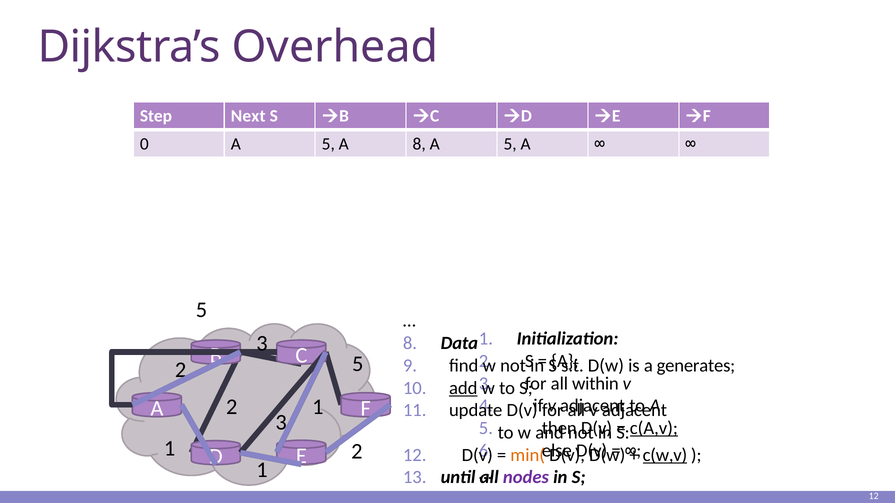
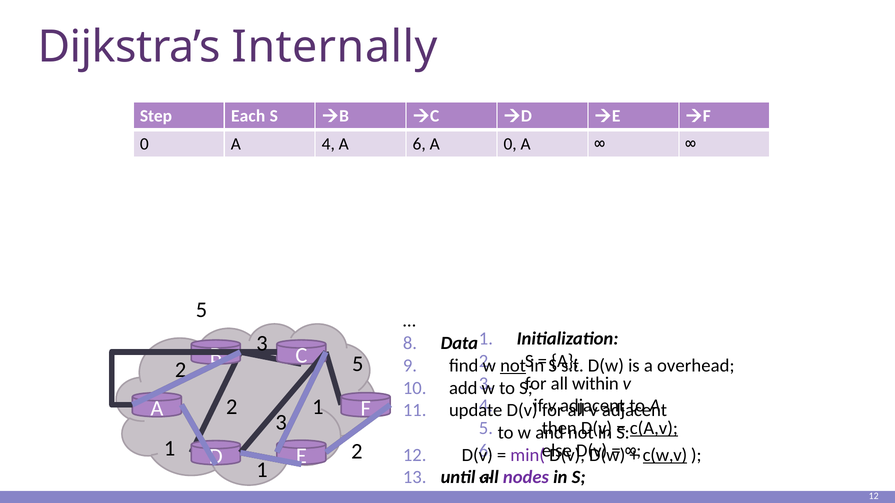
Overhead: Overhead -> Internally (335, 47)
Next: Next -> Each (248, 116)
0 A 5: 5 -> 4 (328, 144)
A 8: 8 -> 6 (419, 144)
5: 5 -> 0 (510, 144)
not underline: none -> present (513, 366)
generates: generates -> overhead (696, 366)
add underline: present -> none (463, 388)
min( colour: orange -> purple (528, 455)
